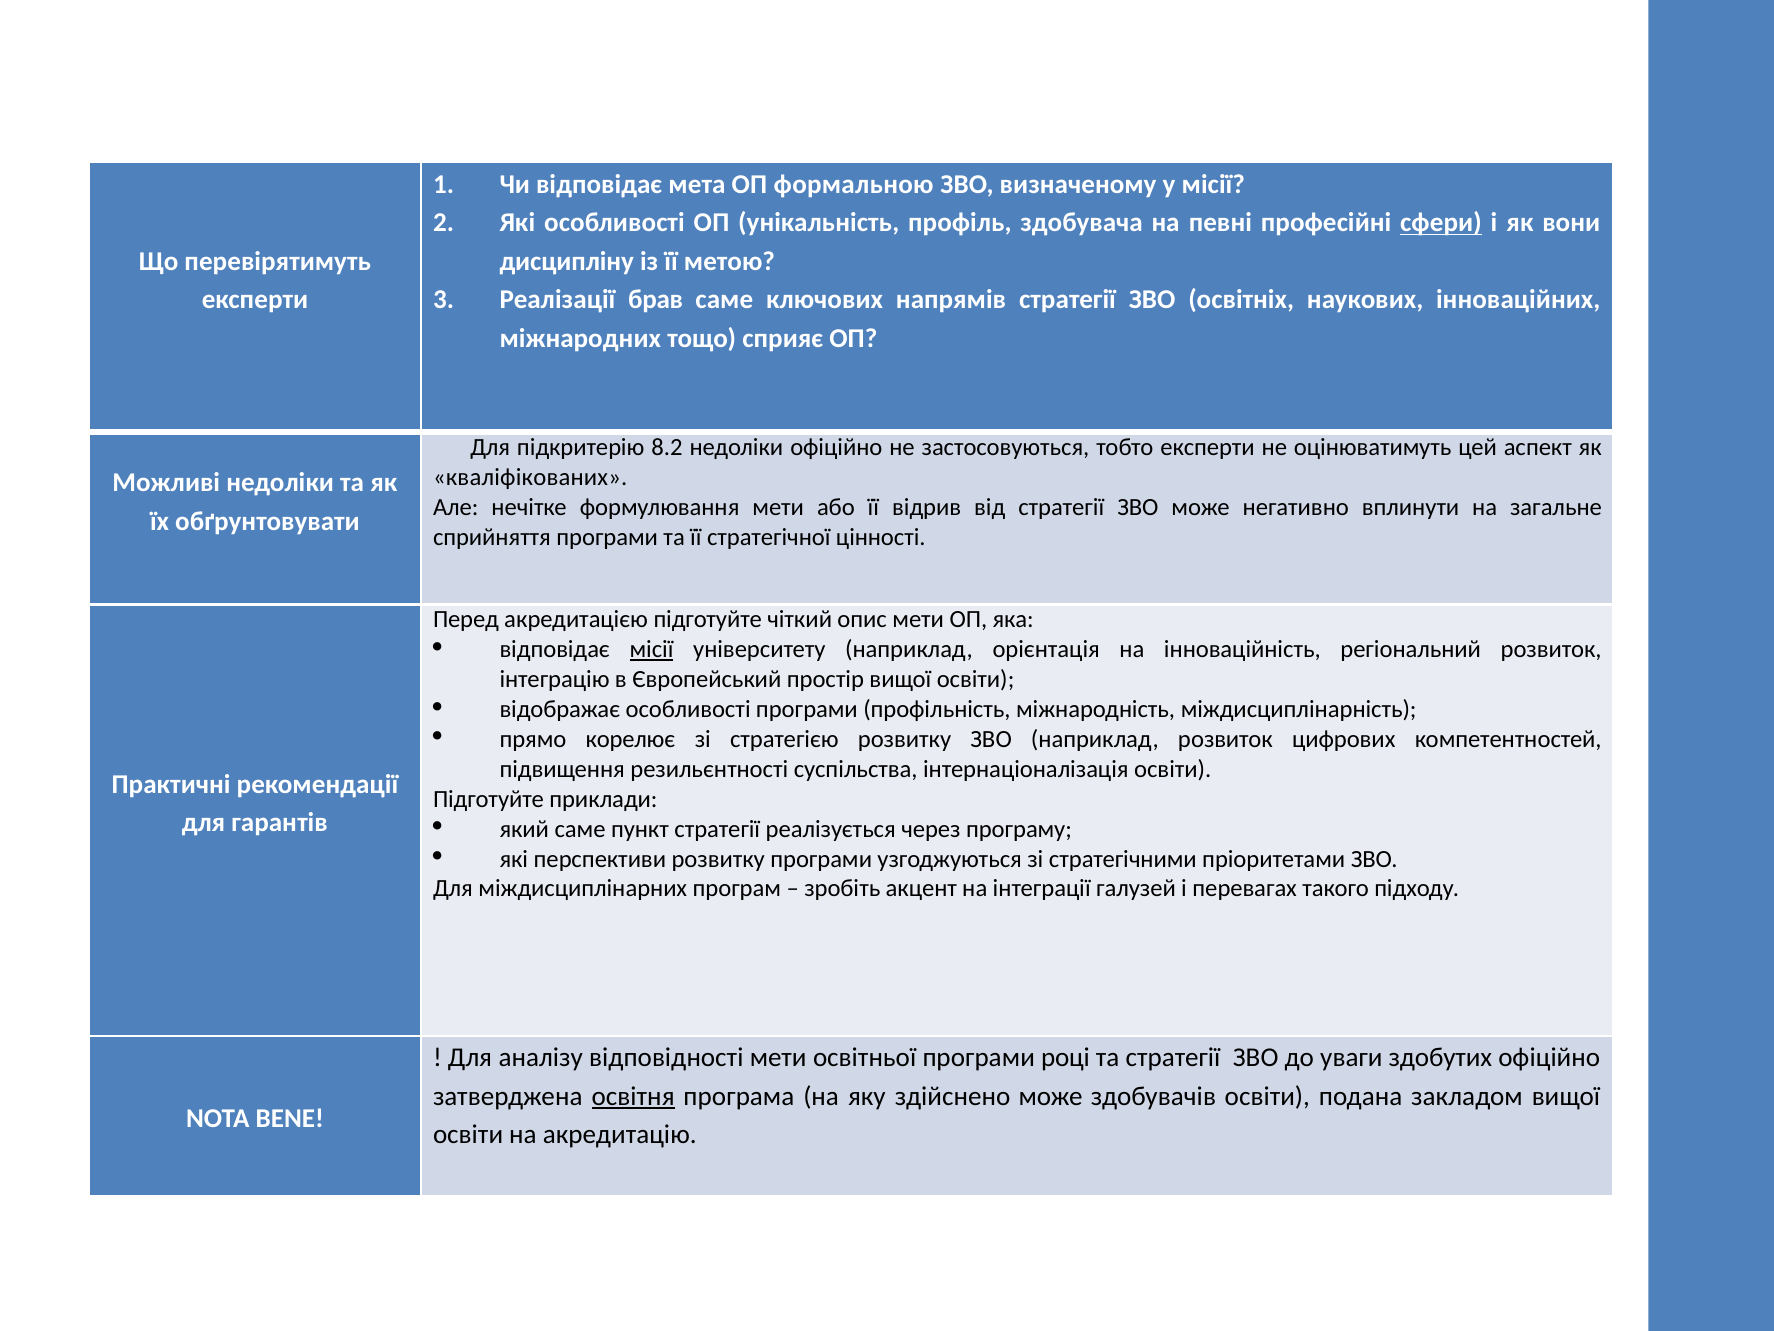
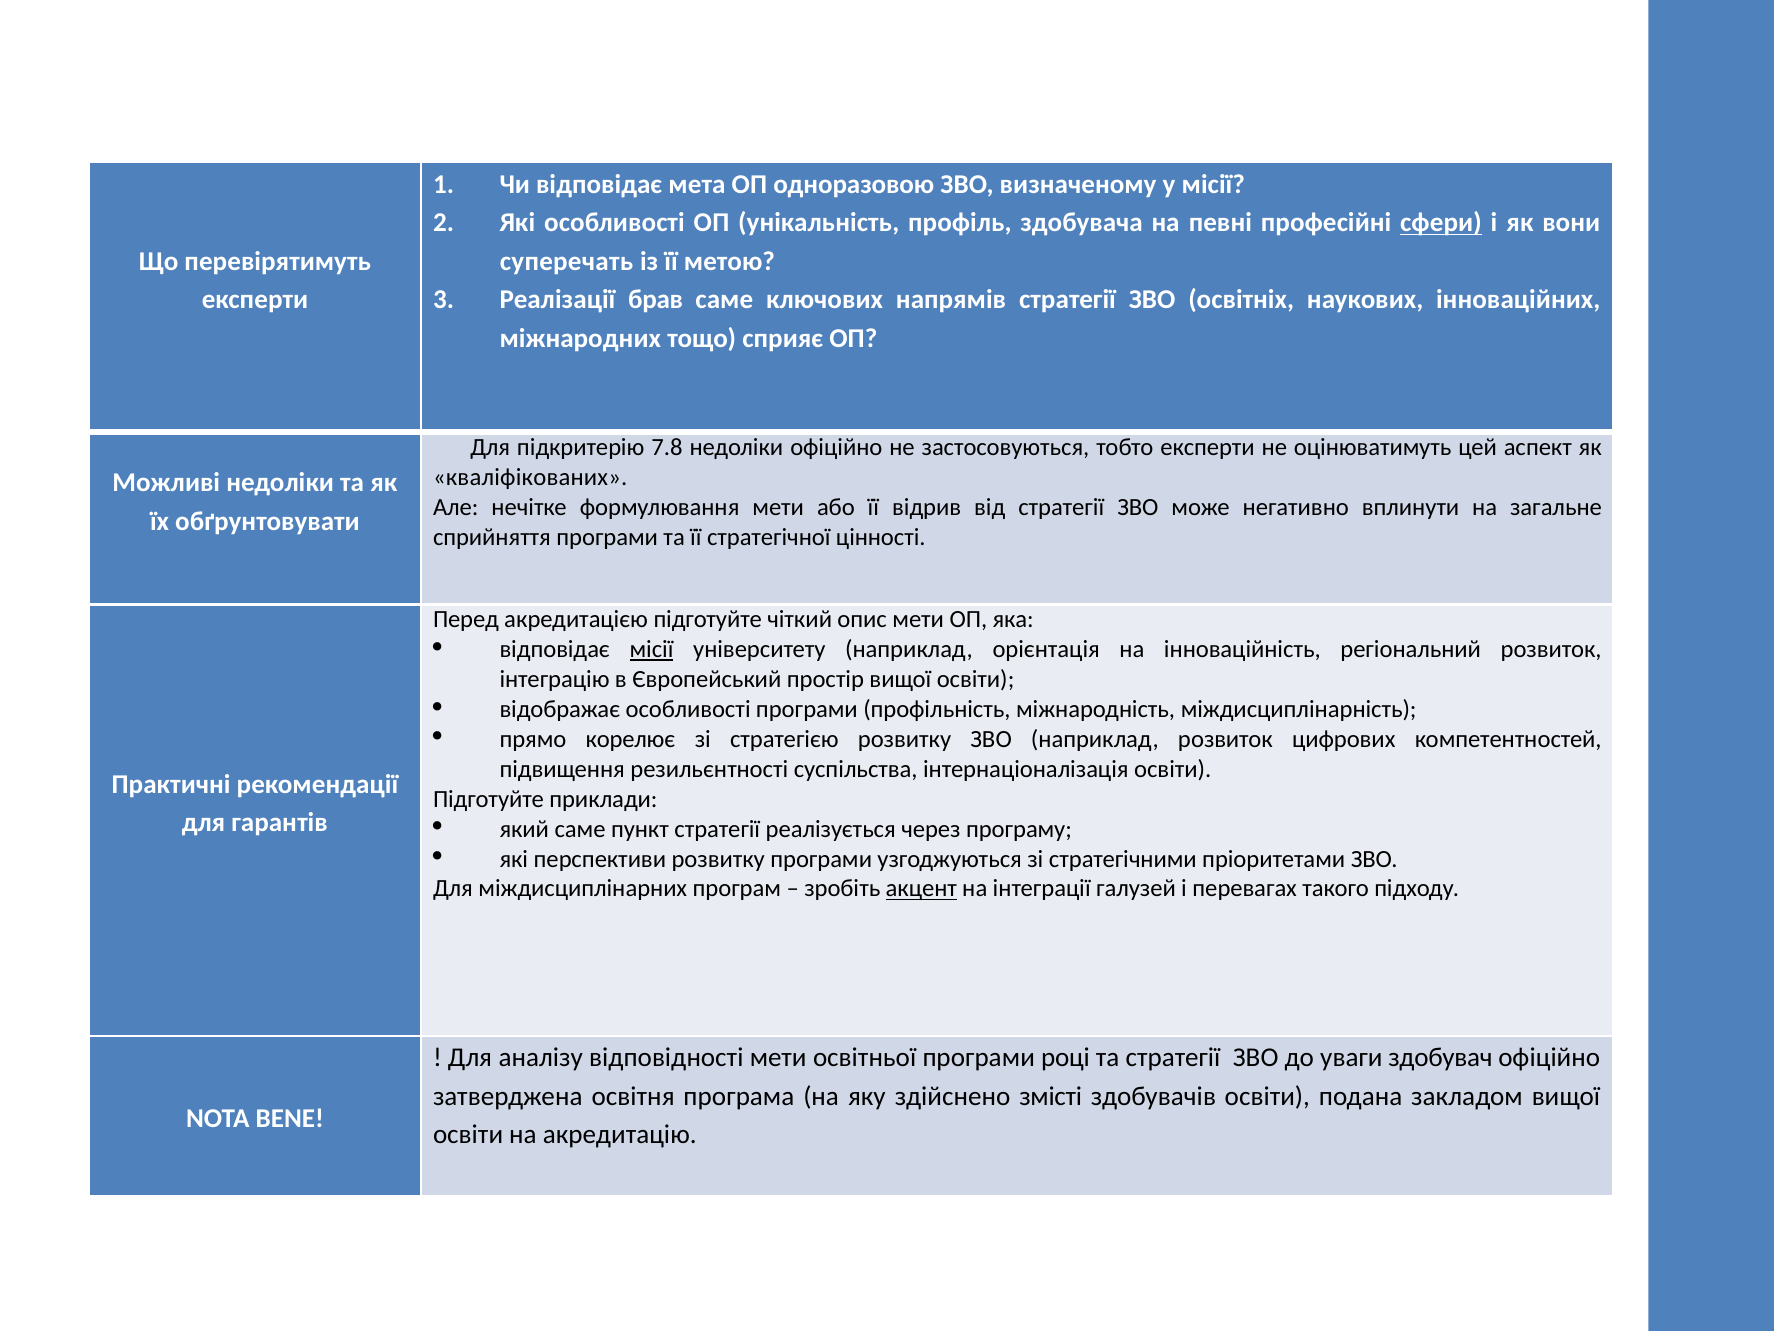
формальною: формальною -> одноразовою (854, 184)
дисципліну: дисципліну -> суперечать (567, 261)
8.2: 8.2 -> 7.8 (667, 447)
акцент underline: none -> present (921, 889)
здобутих: здобутих -> здобувач (1440, 1058)
освітня underline: present -> none (633, 1096)
здійснено може: може -> змісті (1051, 1096)
